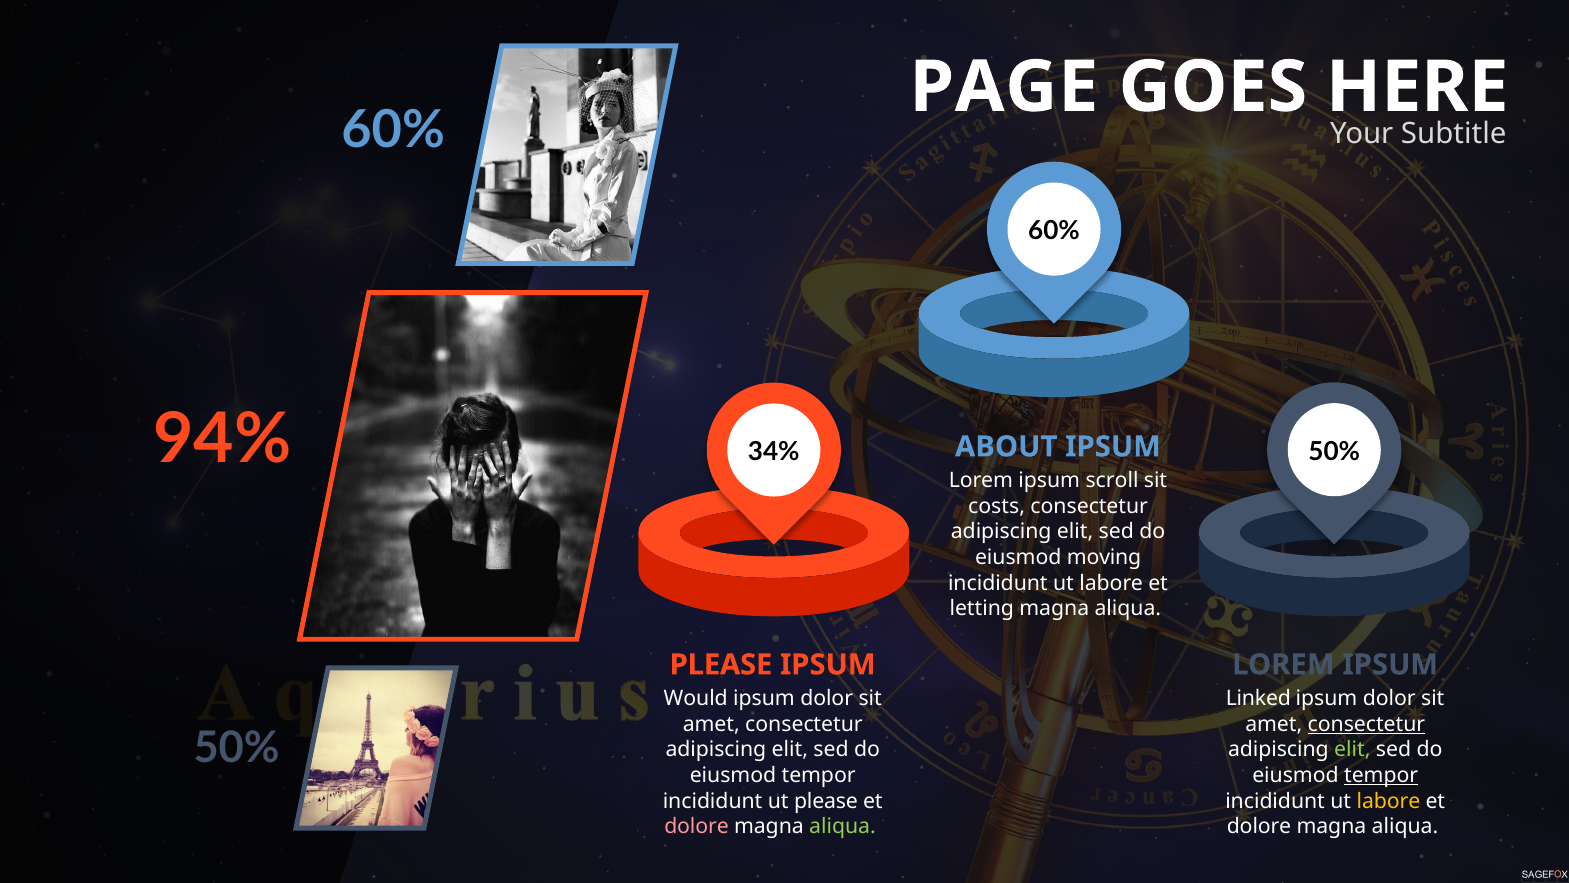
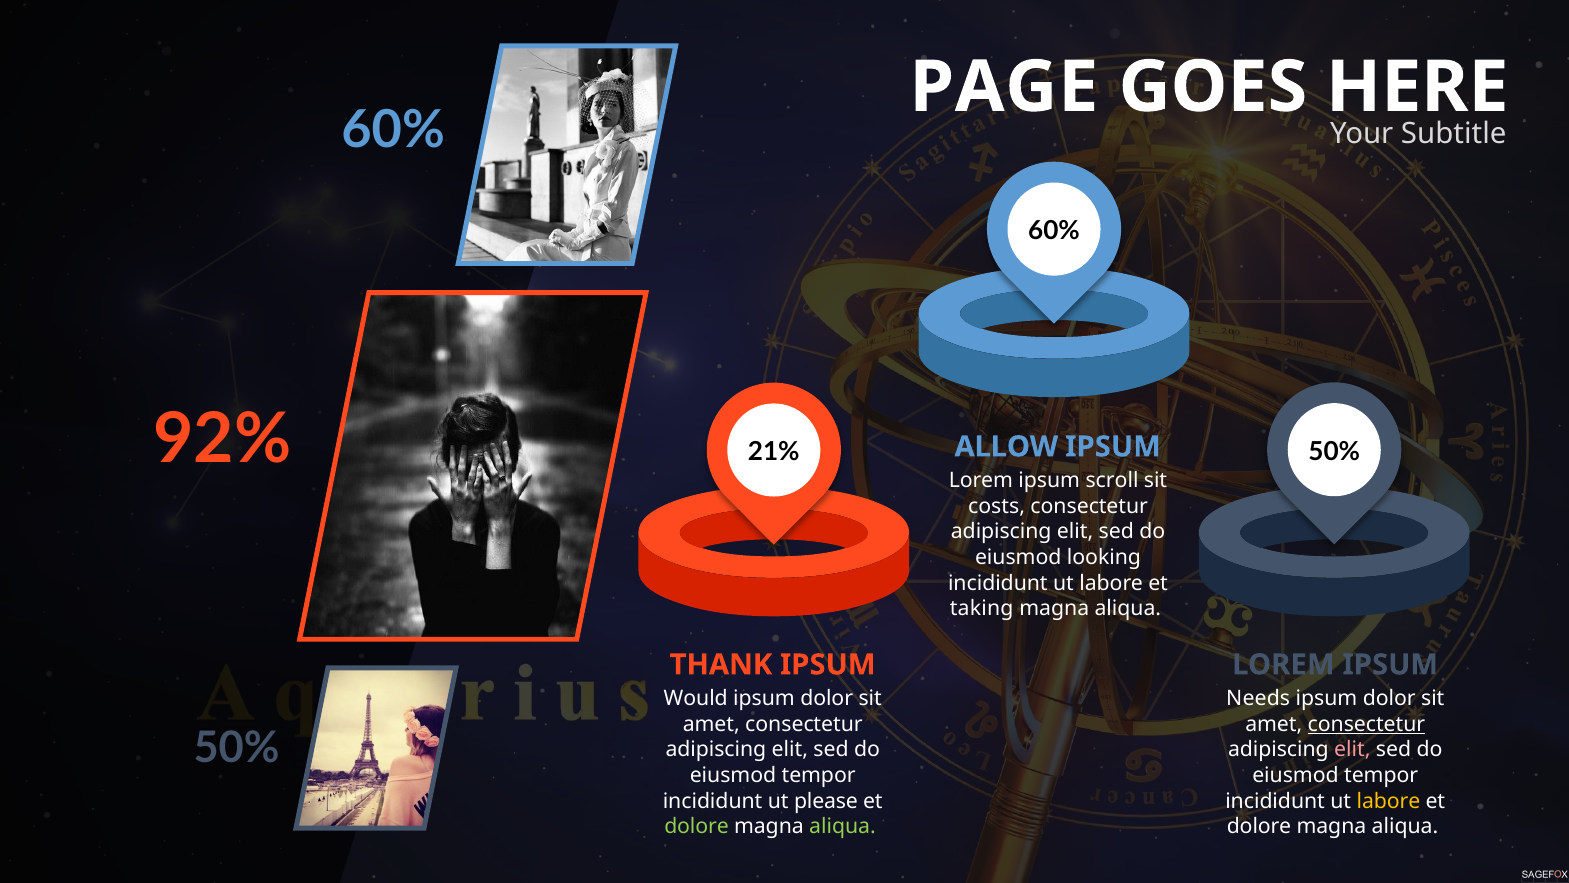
94%: 94% -> 92% (222, 439)
ABOUT: ABOUT -> ALLOW (1006, 447)
34%: 34% -> 21% (774, 452)
moving: moving -> looking (1104, 557)
letting: letting -> taking (982, 608)
PLEASE: PLEASE -> THANK (721, 664)
Linked: Linked -> Needs (1258, 699)
elit colour: light green -> pink (1352, 750)
tempor underline: present -> none (1381, 775)
dolore colour: pink -> light green (697, 826)
